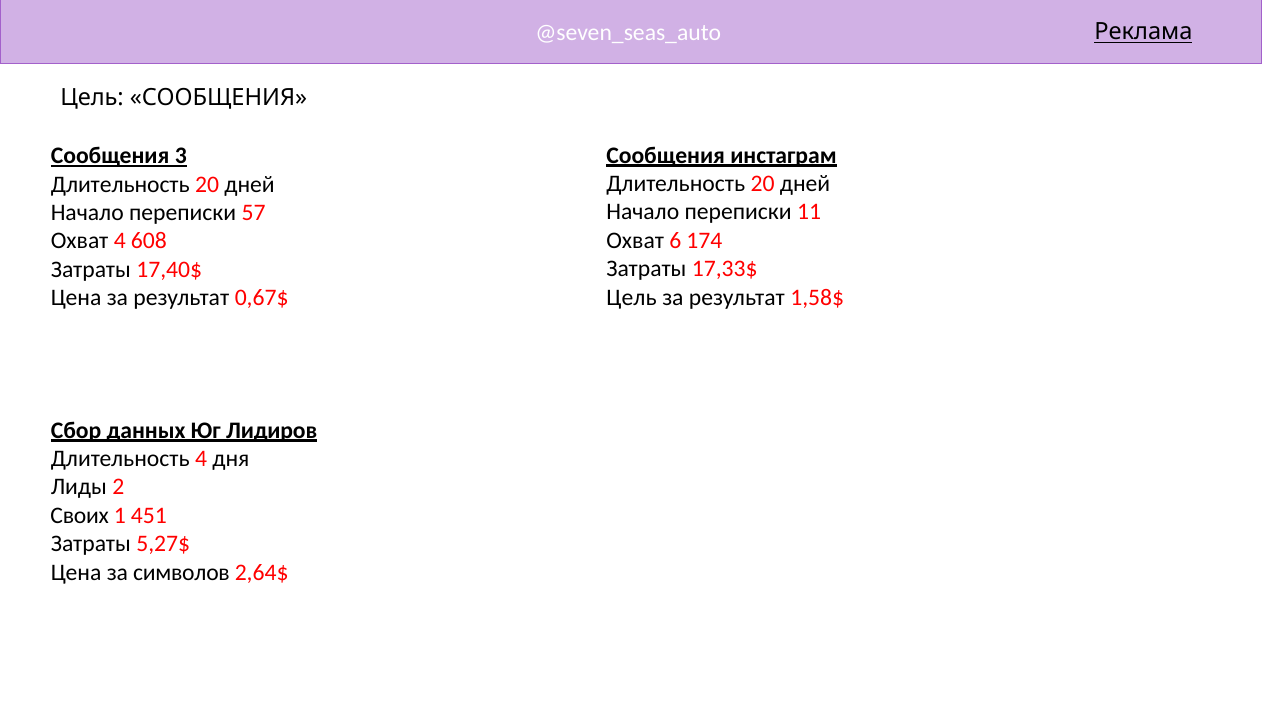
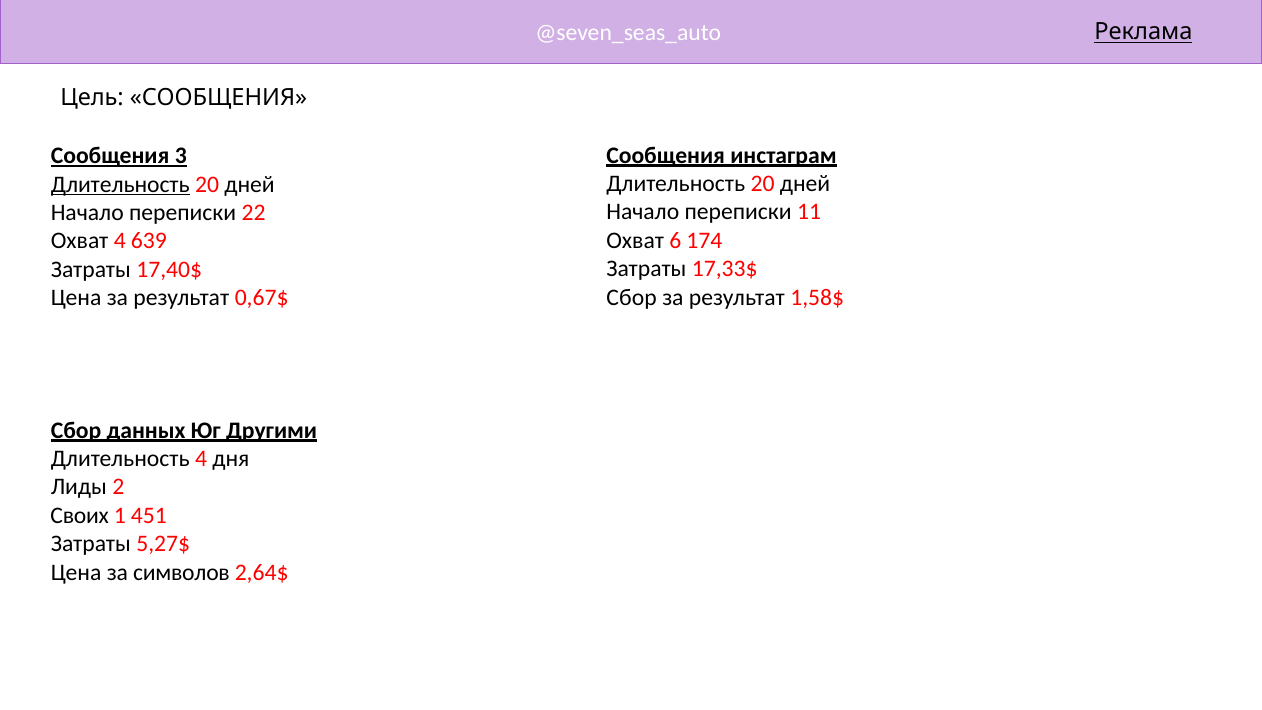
Длительность underline: none -> present (120, 184)
57: 57 -> 22 (254, 213)
608: 608 -> 639 (149, 241)
Цель: Цель -> Сбор (632, 297)
Лидиров: Лидиров -> Другими (272, 430)
